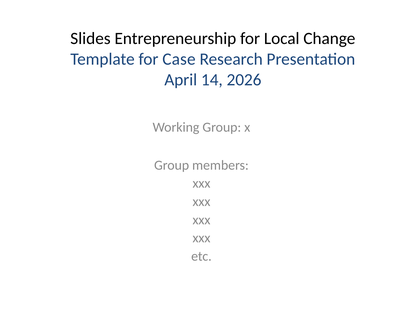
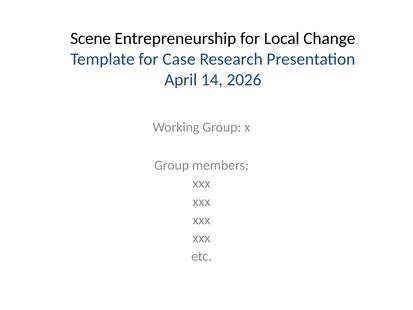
Slides: Slides -> Scene (91, 39)
